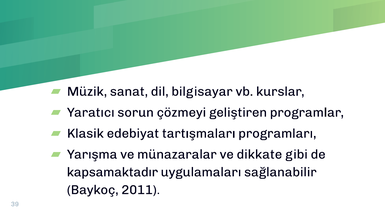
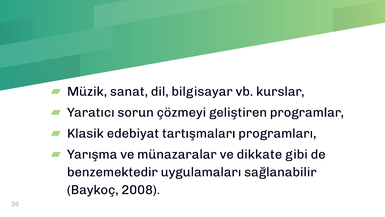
kapsamaktadır: kapsamaktadır -> benzemektedir (112, 172)
2011: 2011 -> 2008 (141, 189)
